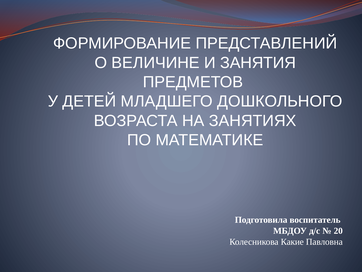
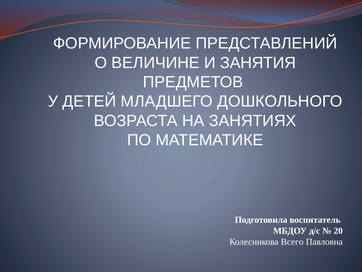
Какие: Какие -> Всего (292, 241)
